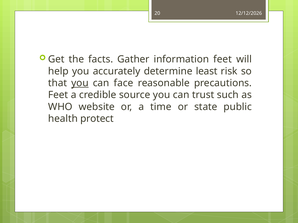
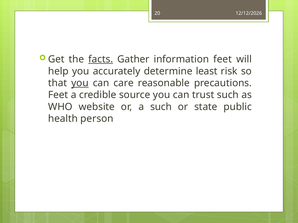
facts underline: none -> present (101, 59)
face: face -> care (124, 83)
a time: time -> such (161, 107)
protect: protect -> person (97, 119)
